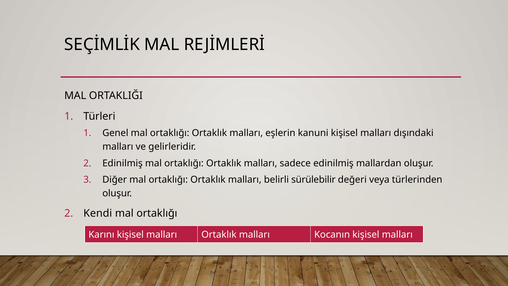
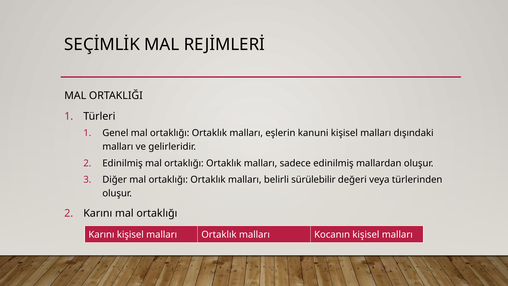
Kendi: Kendi -> Karını (98, 213)
